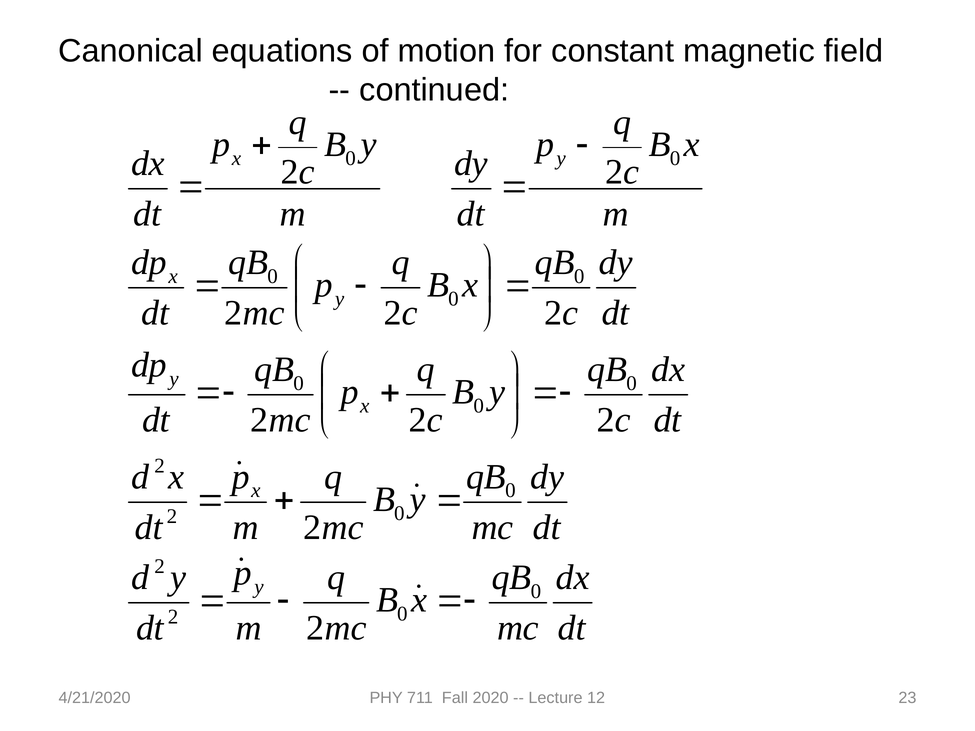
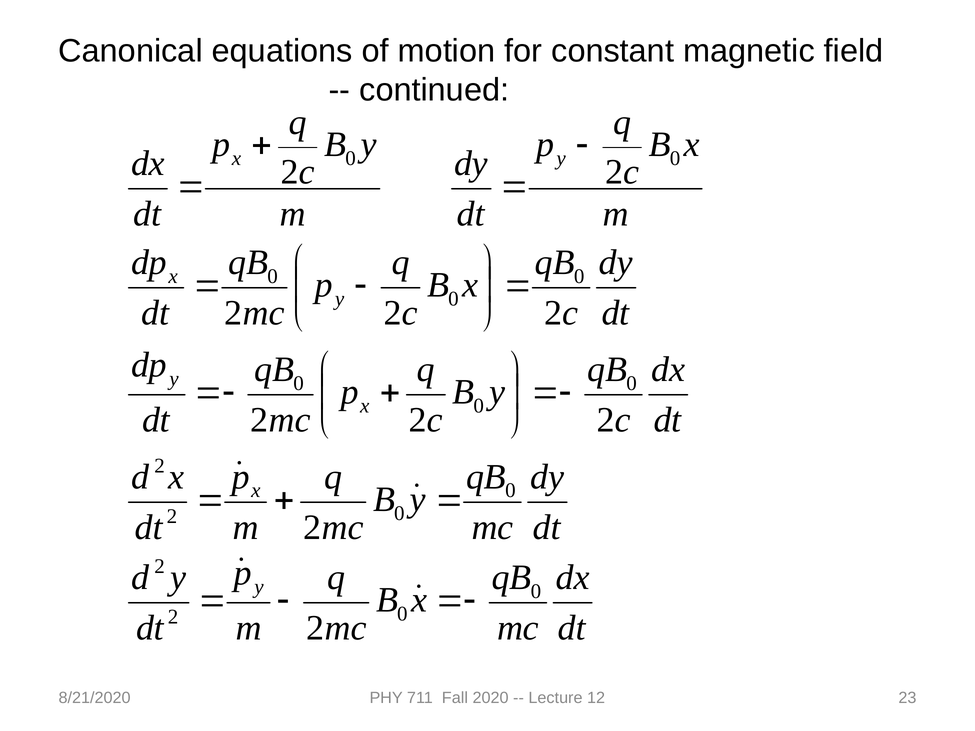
4/21/2020: 4/21/2020 -> 8/21/2020 (95, 698)
